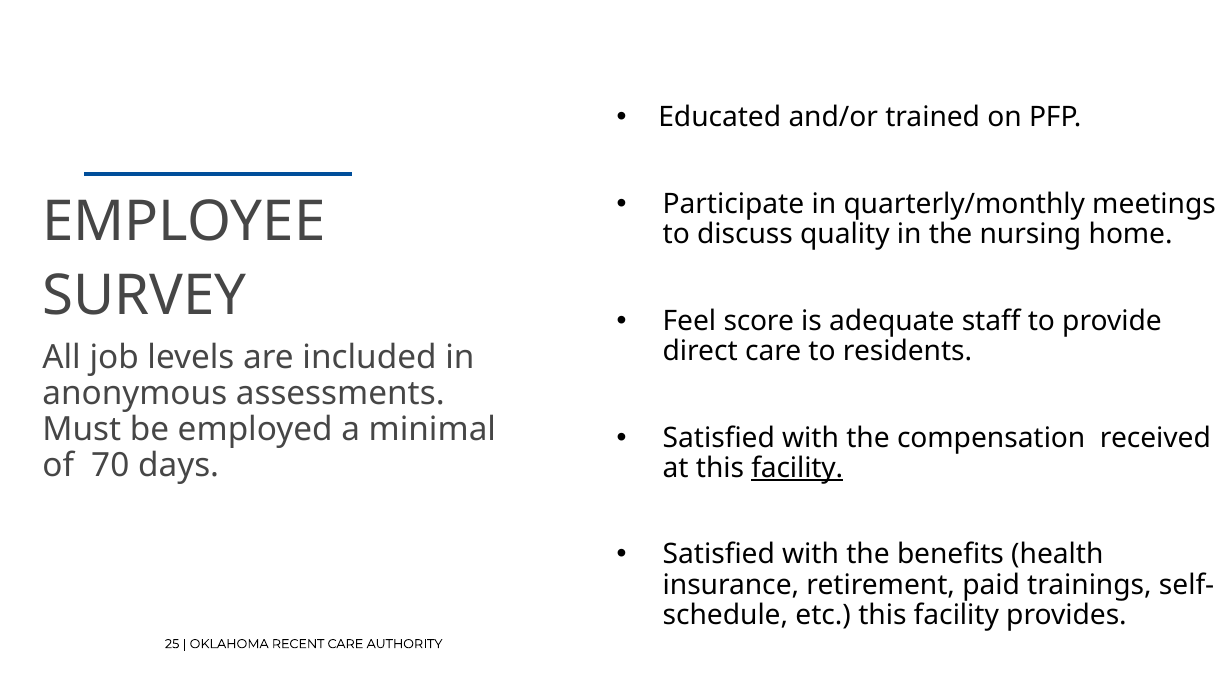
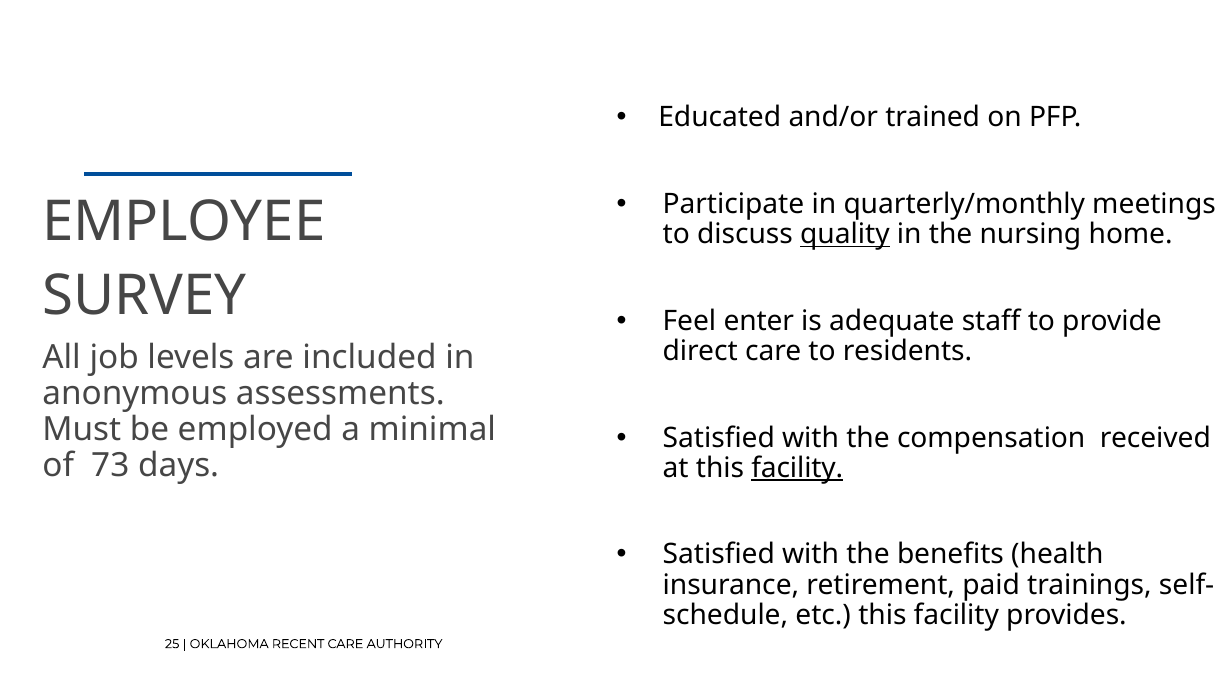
quality underline: none -> present (845, 234)
score: score -> enter (759, 321)
70: 70 -> 73 (110, 465)
